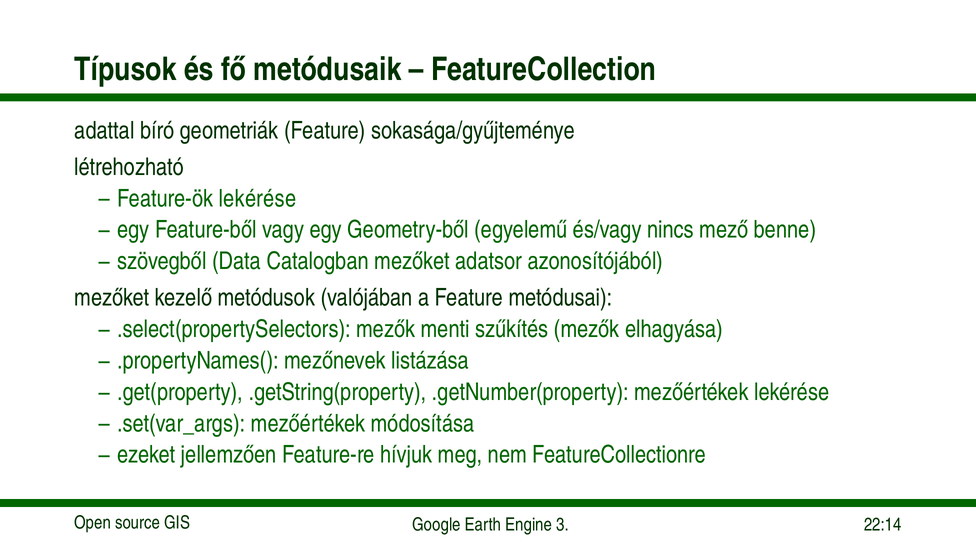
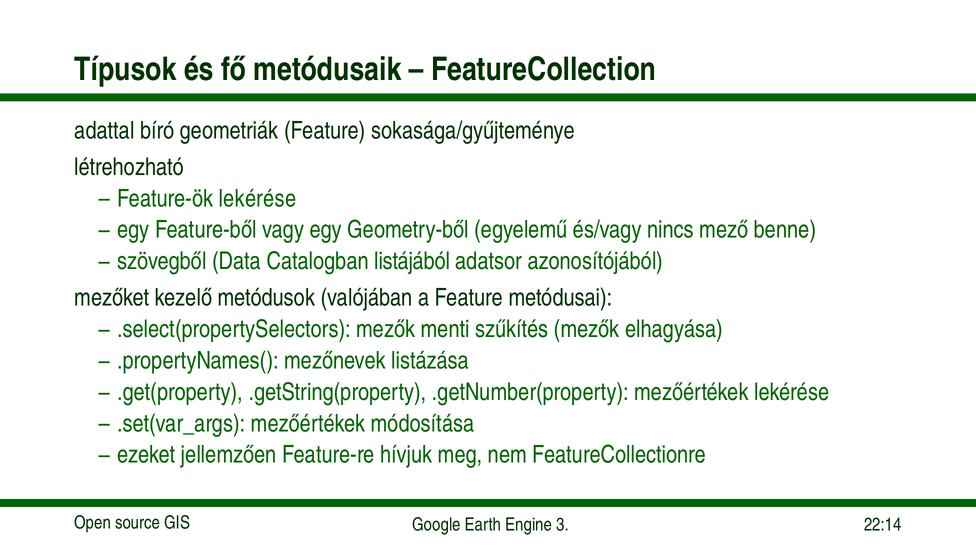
Catalogban mezőket: mezőket -> listájából (412, 261)
